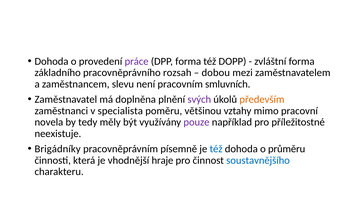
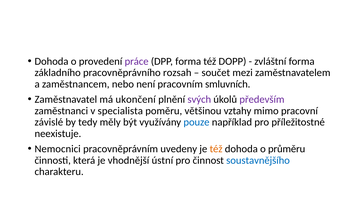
dobou: dobou -> součet (216, 73)
slevu: slevu -> nebo (123, 84)
doplněna: doplněna -> ukončení (136, 100)
především colour: orange -> purple (262, 100)
novela: novela -> závislé (49, 123)
pouze colour: purple -> blue (196, 123)
Brigádníky: Brigádníky -> Nemocnici (58, 149)
písemně: písemně -> uvedeny (179, 149)
též colour: blue -> orange (216, 149)
hraje: hraje -> ústní (162, 161)
